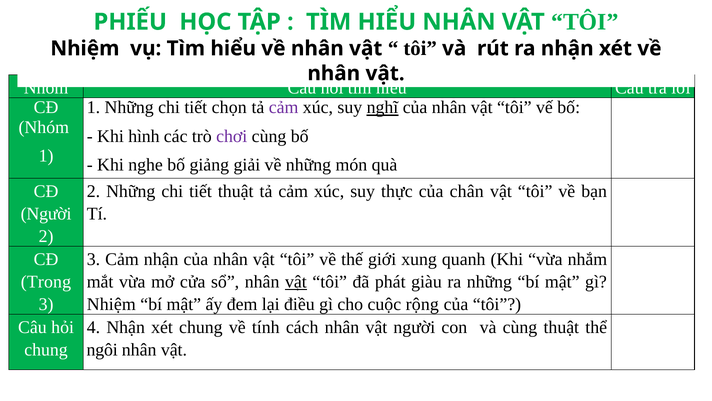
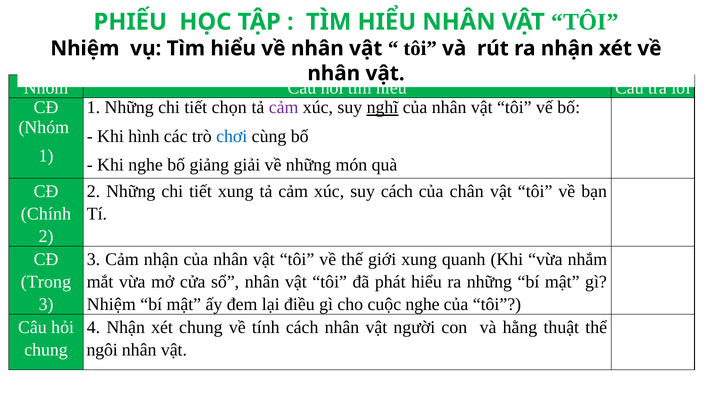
chơi colour: purple -> blue (232, 136)
tiết thuật: thuật -> xung (236, 191)
suy thực: thực -> cách (397, 191)
Người: Người -> Chính (46, 214)
vật underline: present -> none (296, 281)
phát giàu: giàu -> hiểu (426, 281)
cuộc rộng: rộng -> nghe (422, 304)
và cùng: cùng -> hằng (520, 327)
